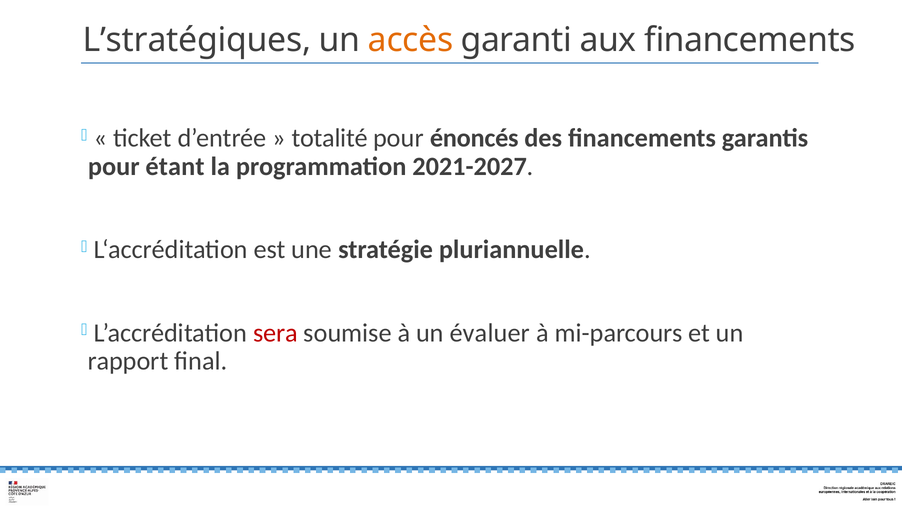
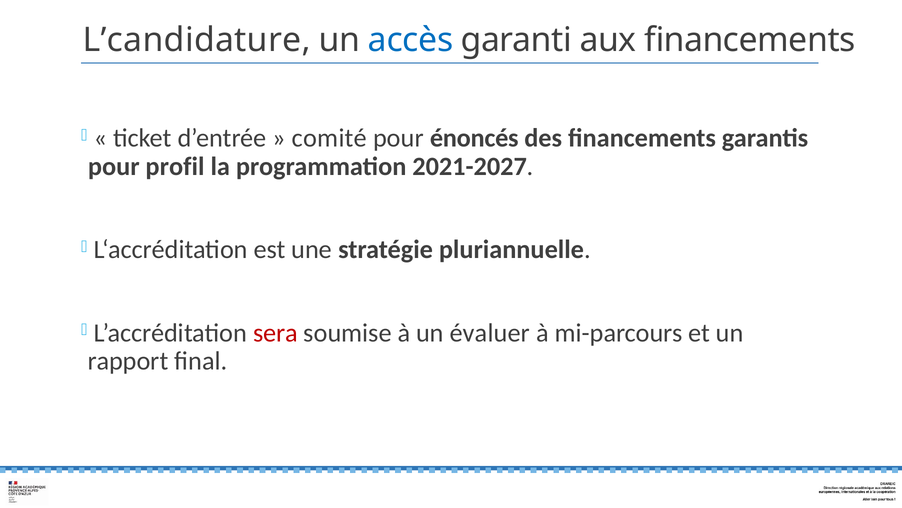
L’stratégiques: L’stratégiques -> L’candidature (197, 40)
accès colour: orange -> blue (411, 40)
totalité: totalité -> comité (329, 138)
étant: étant -> profil (175, 166)
